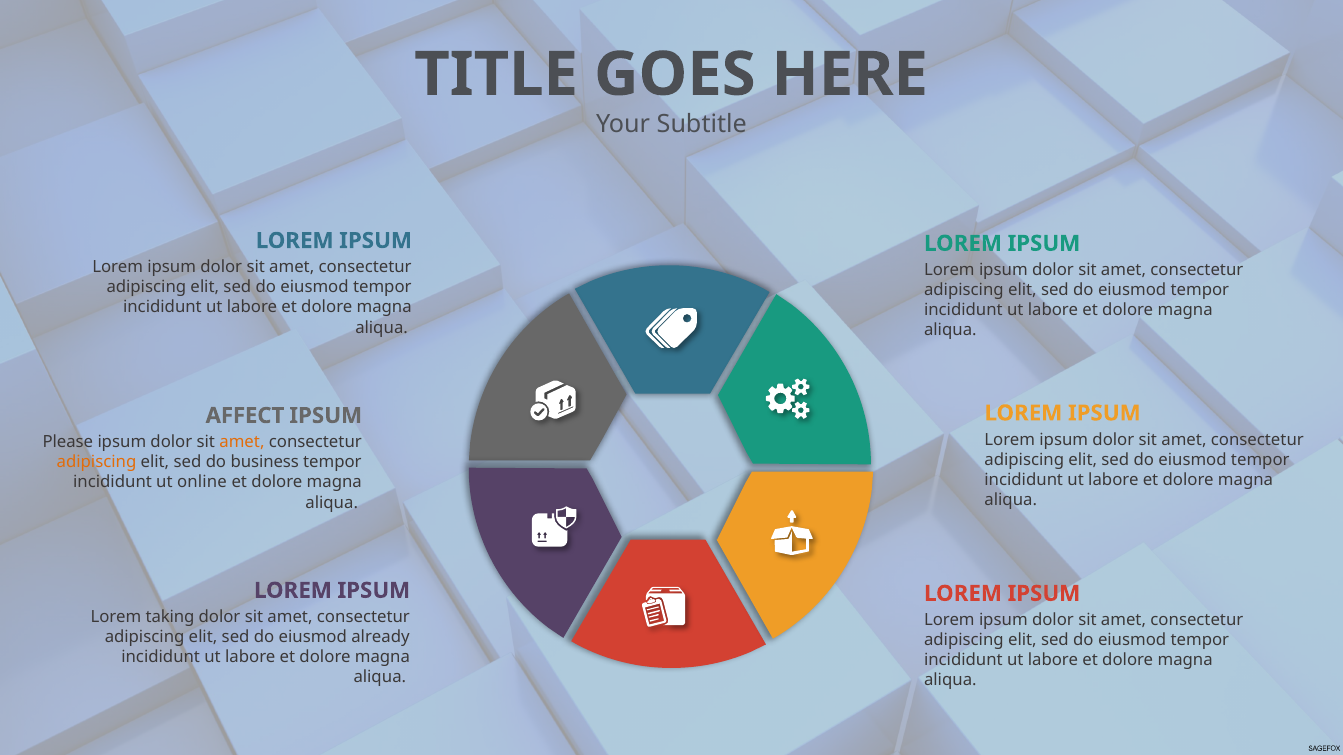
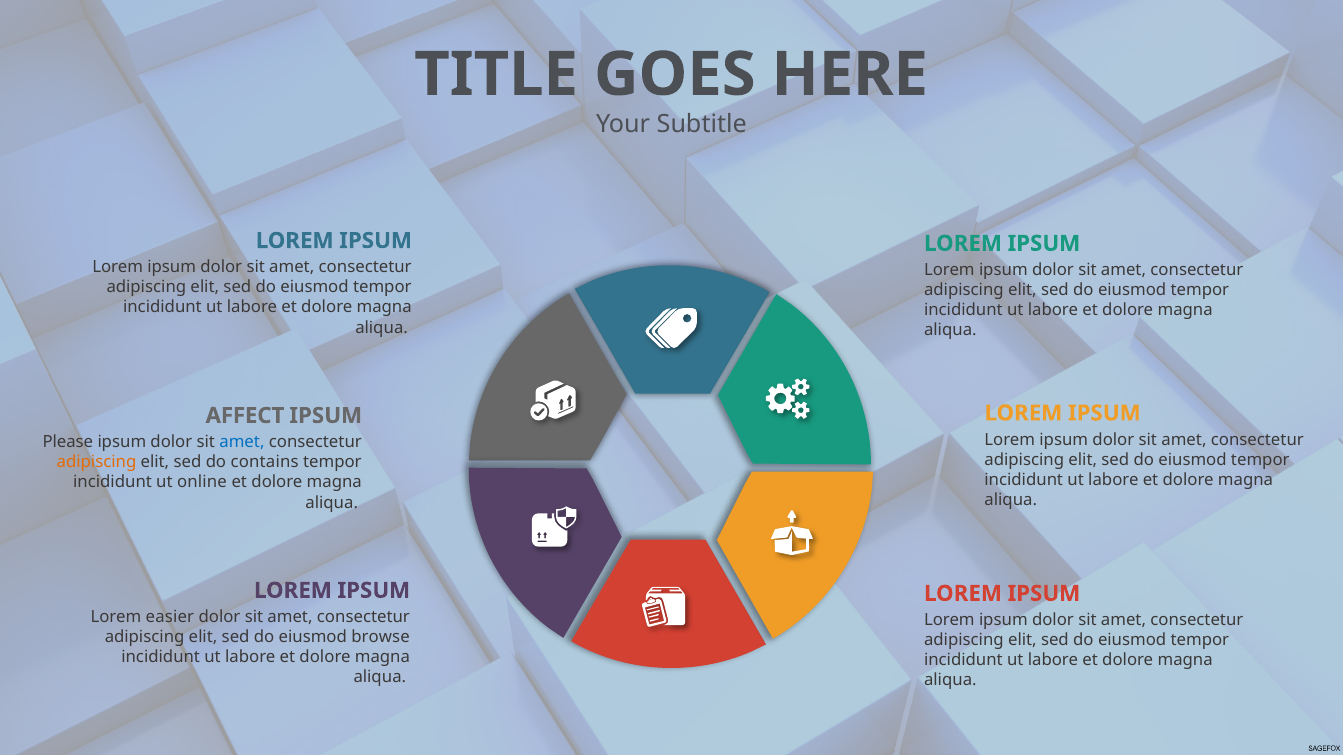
amet colour: orange -> blue (242, 442)
business: business -> contains (265, 462)
taking: taking -> easier (170, 617)
already: already -> browse (380, 637)
